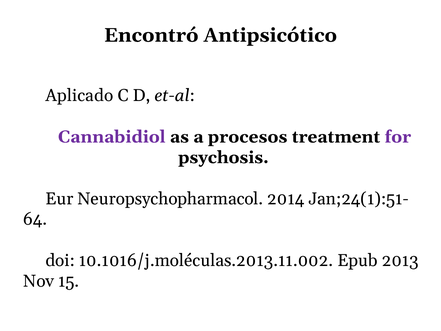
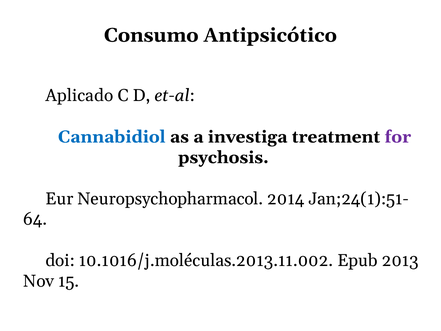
Encontró: Encontró -> Consumo (151, 35)
Cannabidiol colour: purple -> blue (112, 137)
procesos: procesos -> investiga (248, 137)
